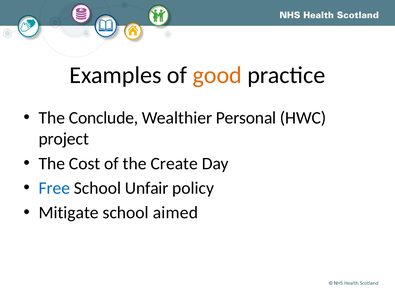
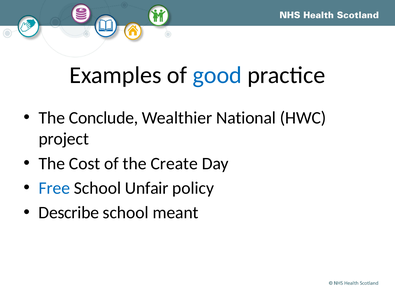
good colour: orange -> blue (217, 75)
Personal: Personal -> National (246, 118)
Mitigate: Mitigate -> Describe (69, 213)
aimed: aimed -> meant (176, 213)
